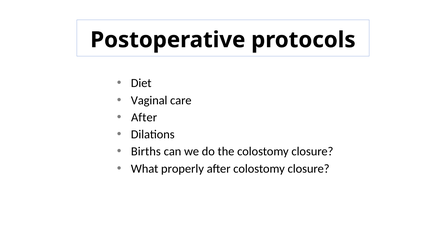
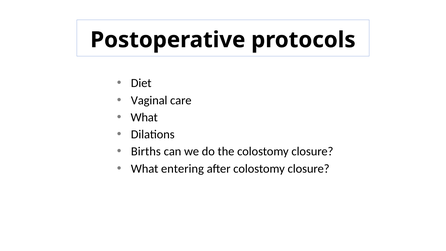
After: After -> What (144, 117)
properly: properly -> entering (182, 169)
